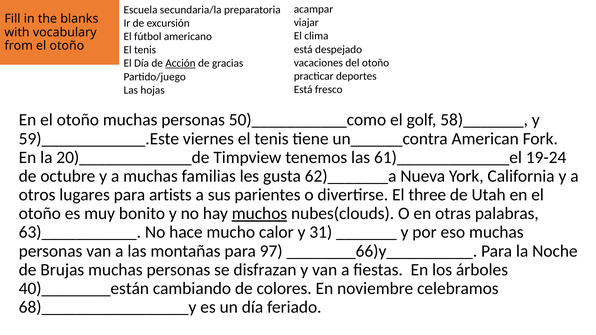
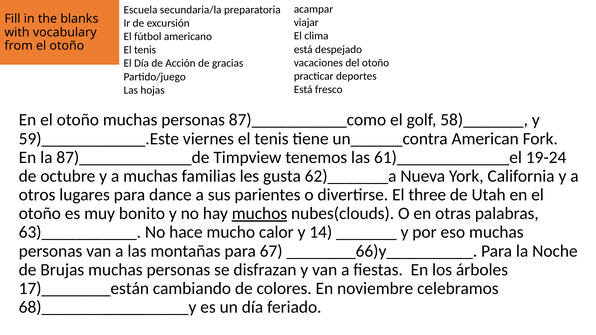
Acción underline: present -> none (180, 63)
50)___________como: 50)___________como -> 87)___________como (308, 120)
20)_____________de: 20)_____________de -> 87)_____________de (133, 157)
artists: artists -> dance (170, 195)
31: 31 -> 14 (321, 232)
97: 97 -> 67 (271, 251)
40)________están: 40)________están -> 17)________están (84, 289)
